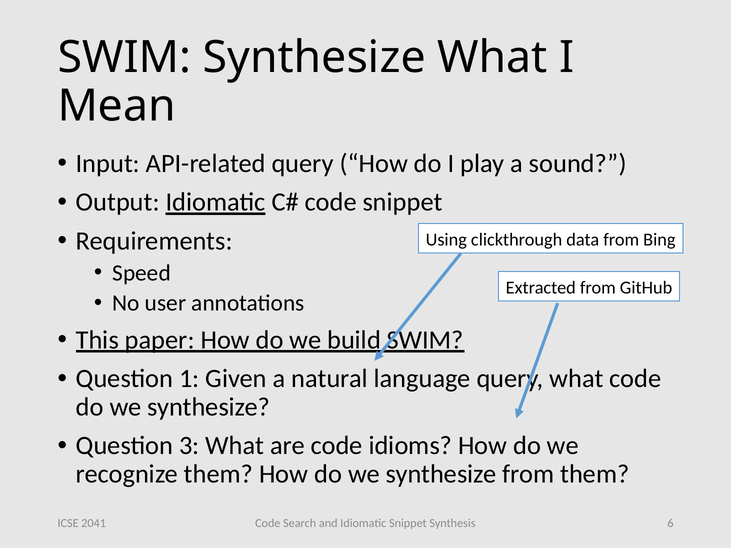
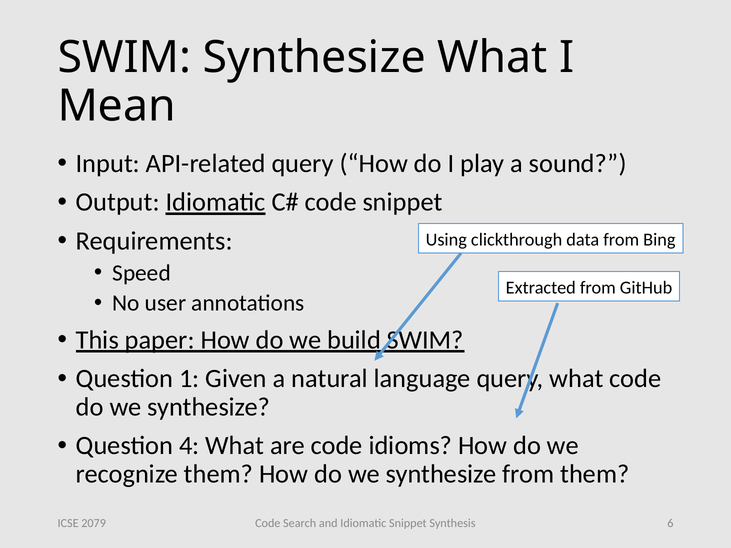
3: 3 -> 4 (189, 446)
2041: 2041 -> 2079 (94, 524)
